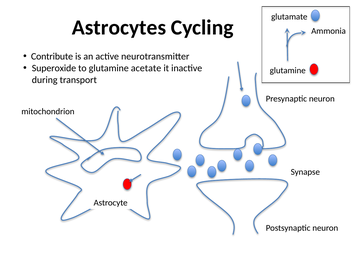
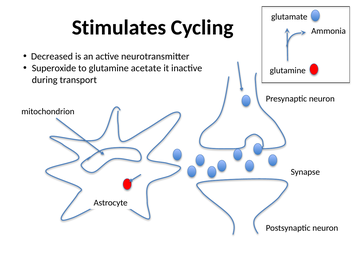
Astrocytes: Astrocytes -> Stimulates (119, 28)
Contribute: Contribute -> Decreased (52, 56)
